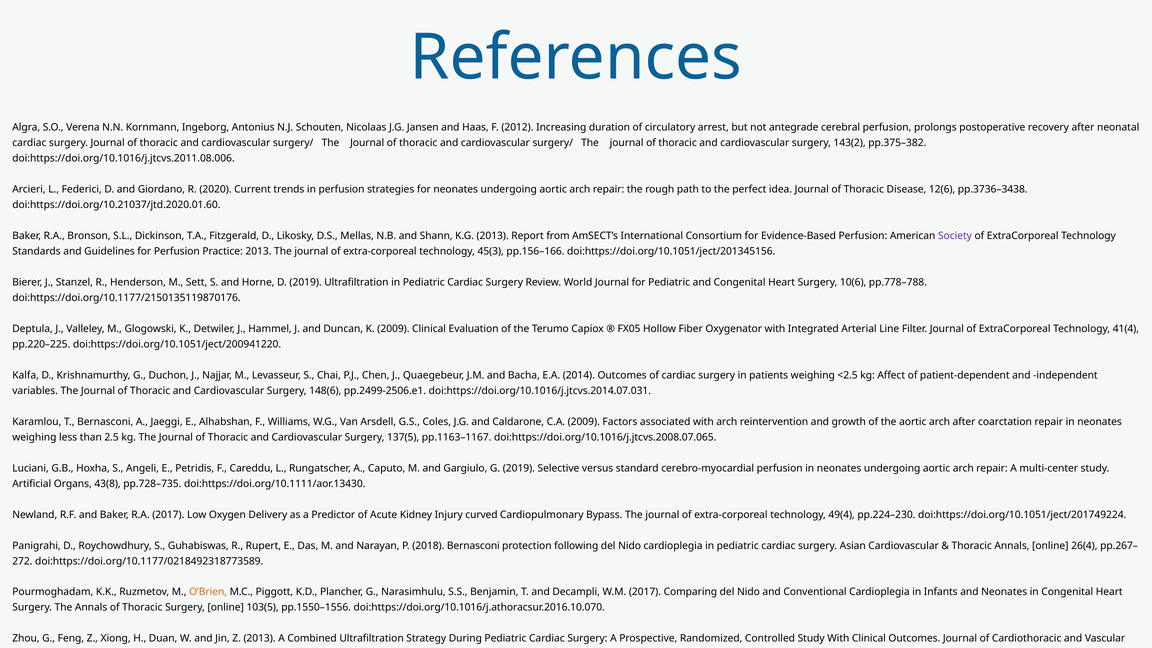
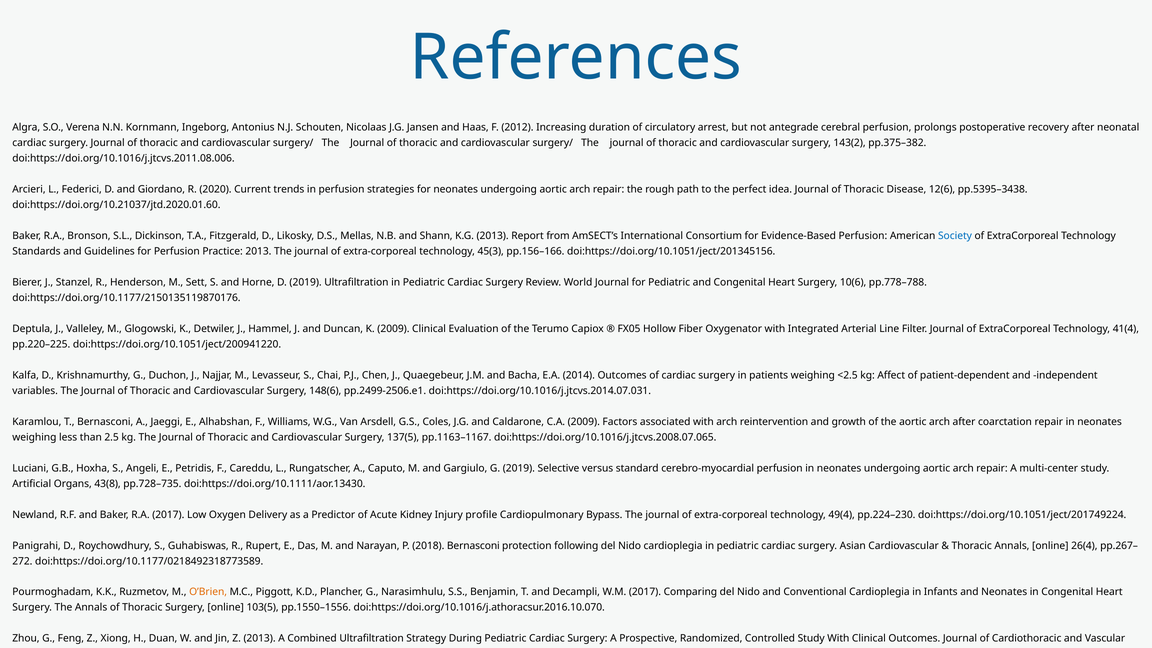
pp.3736–3438: pp.3736–3438 -> pp.5395–3438 (993, 189)
Society colour: purple -> blue (955, 236)
curved: curved -> profile (481, 515)
